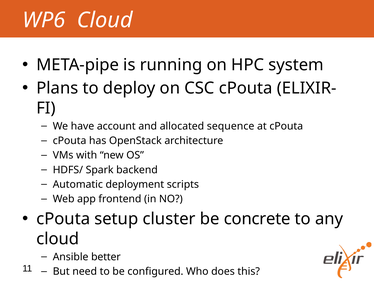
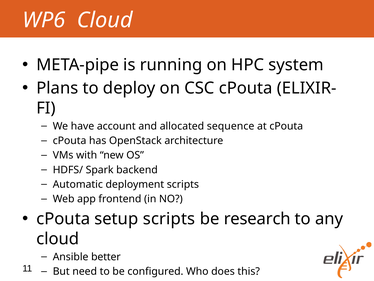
setup cluster: cluster -> scripts (169, 219)
concrete: concrete -> research (257, 219)
